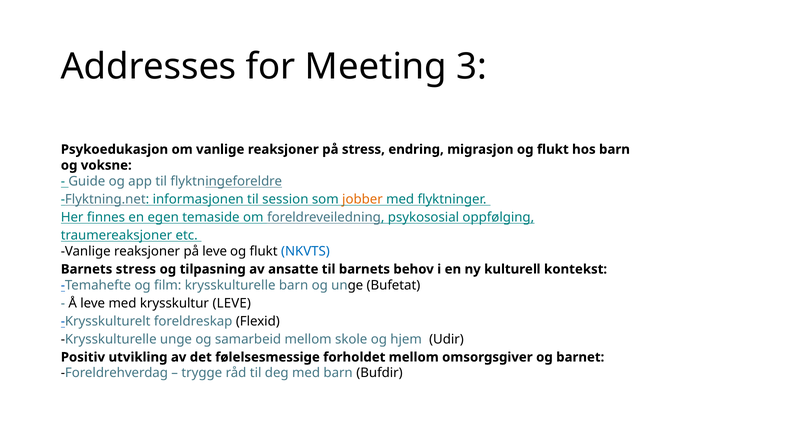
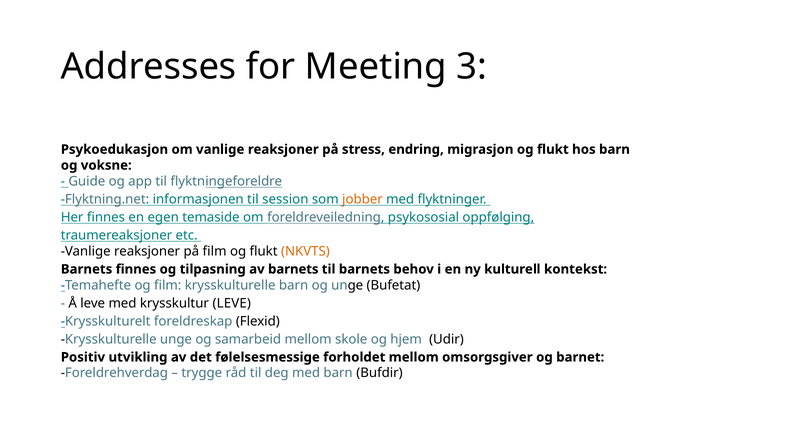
på leve: leve -> film (215, 251)
NKVTS colour: blue -> orange (305, 251)
Barnets stress: stress -> finnes (136, 269)
av ansatte: ansatte -> barnets (293, 269)
